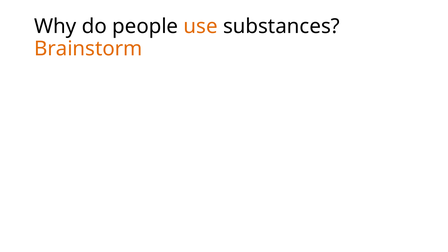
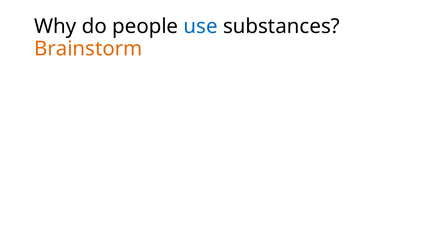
use colour: orange -> blue (201, 27)
